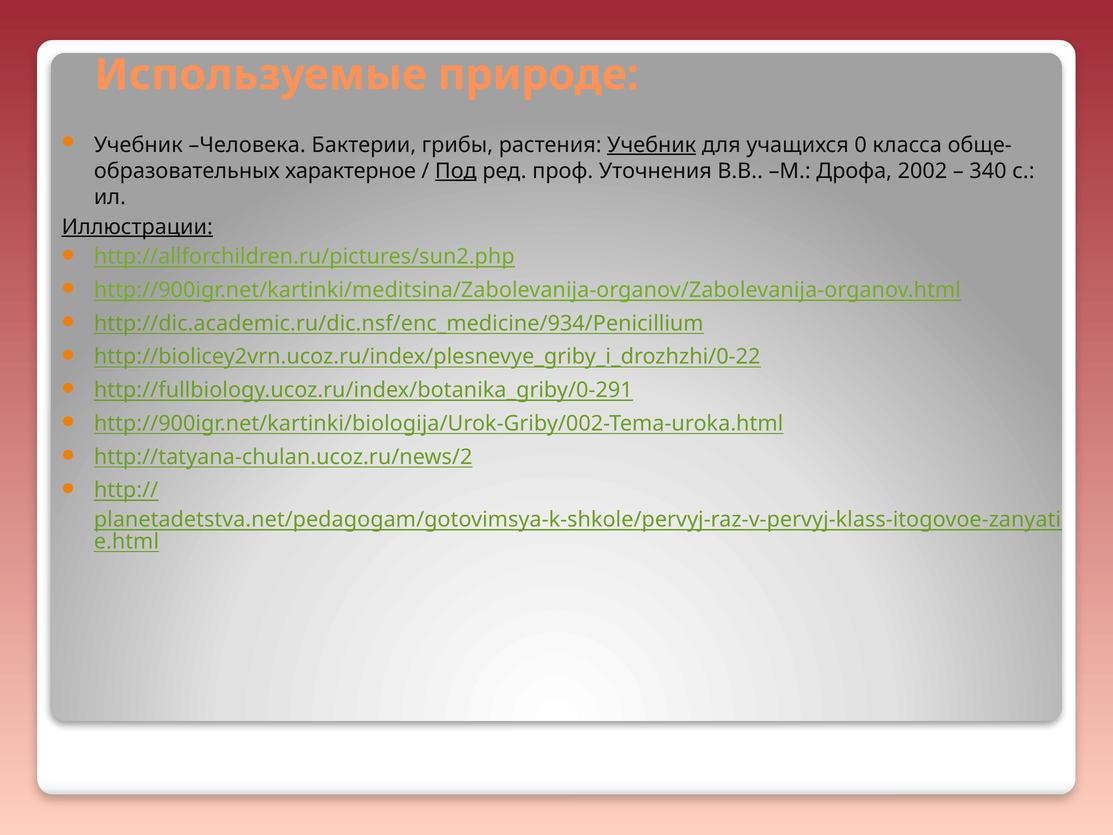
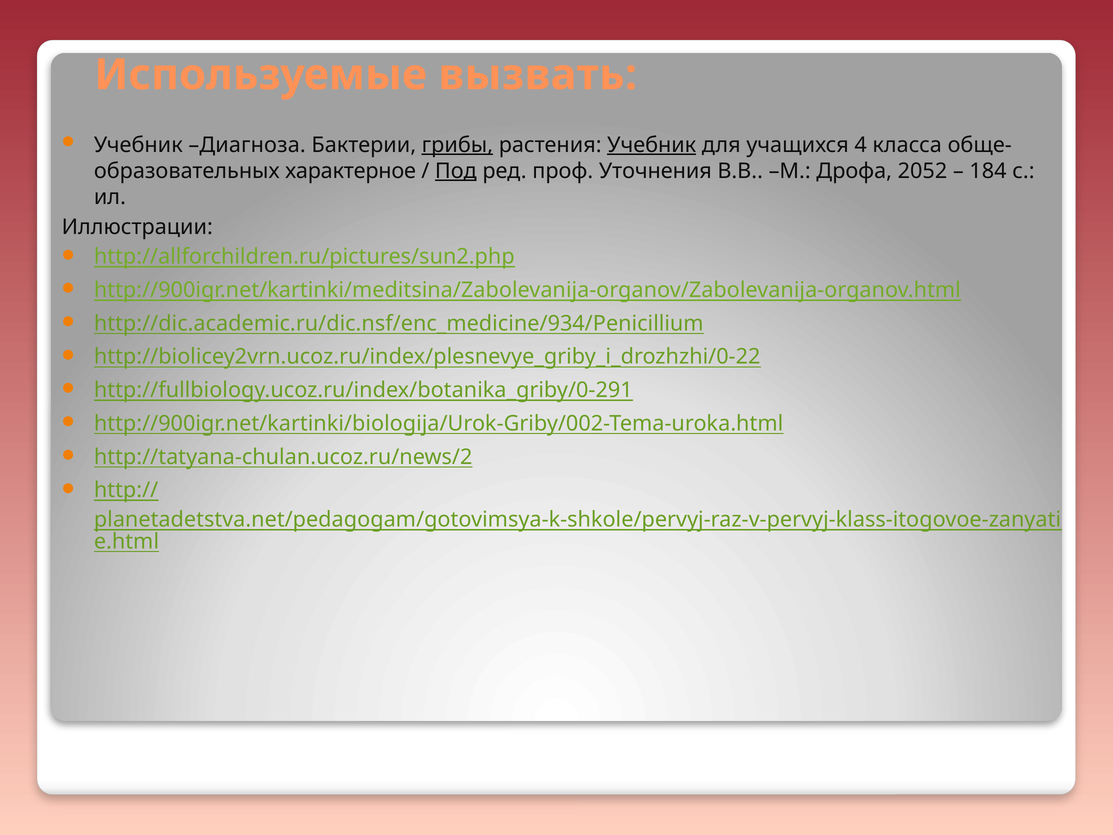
природе: природе -> вызвать (538, 75)
Человека: Человека -> Диагноза (247, 145)
грибы underline: none -> present (457, 145)
0: 0 -> 4 (861, 145)
2002: 2002 -> 2052 (922, 171)
340: 340 -> 184 (988, 171)
Иллюстрации underline: present -> none (137, 227)
